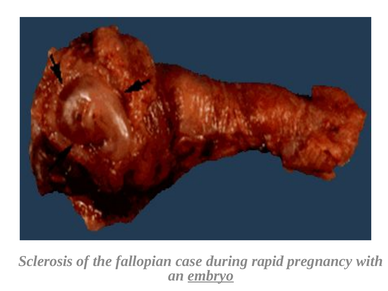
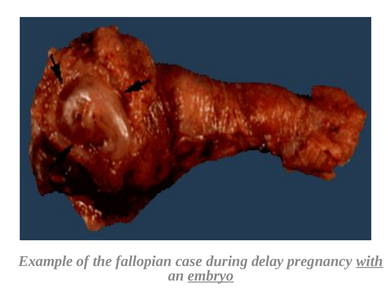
Sclerosis: Sclerosis -> Example (46, 261)
rapid: rapid -> delay (268, 261)
with underline: none -> present (370, 261)
